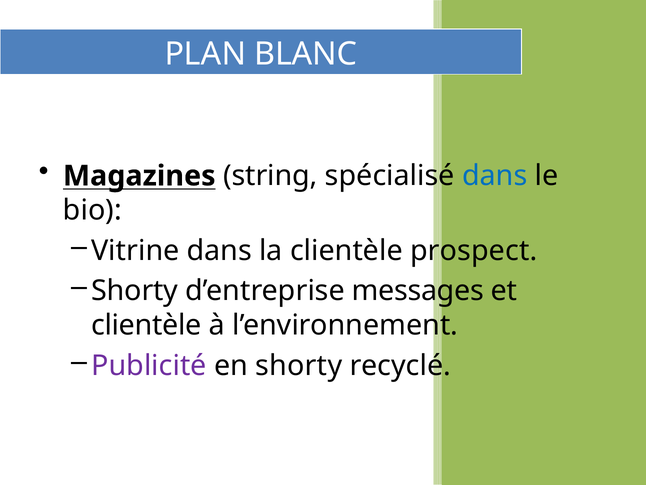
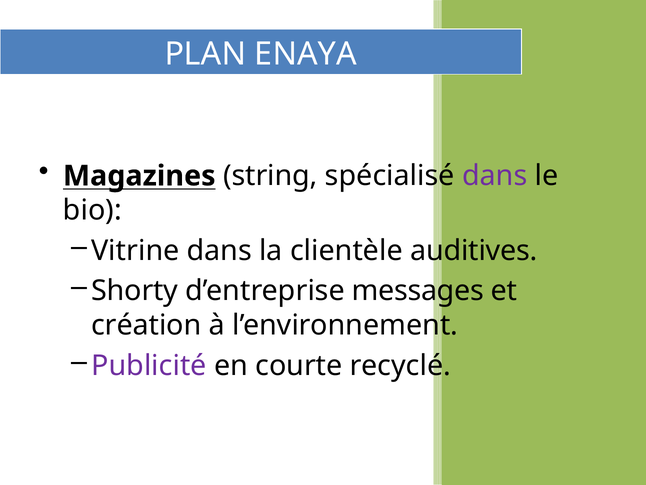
BLANC: BLANC -> ENAYA (306, 54)
dans colour: blue -> purple (495, 176)
prospect: prospect -> auditives (474, 250)
clientèle: clientèle -> création (146, 325)
en shorty: shorty -> courte (299, 365)
